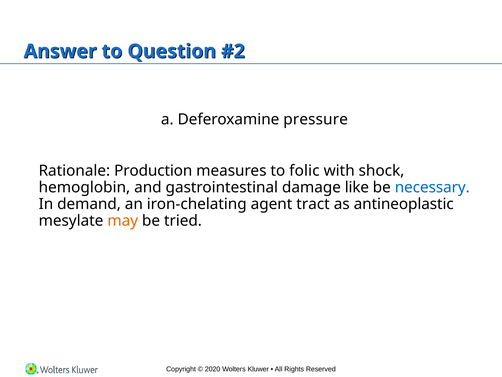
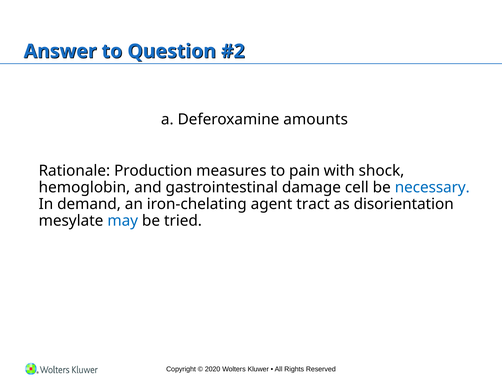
pressure: pressure -> amounts (316, 119)
folic: folic -> pain (305, 171)
like: like -> cell (357, 187)
antineoplastic: antineoplastic -> disorientation (404, 204)
may colour: orange -> blue (123, 220)
